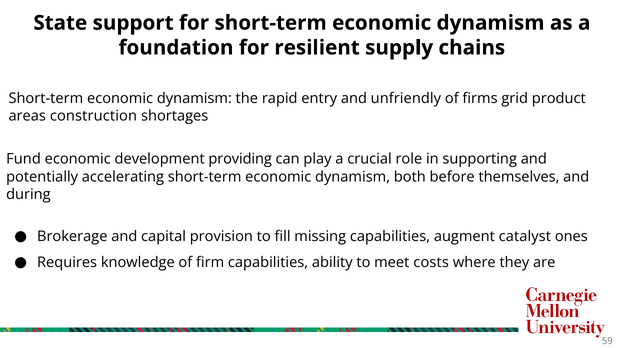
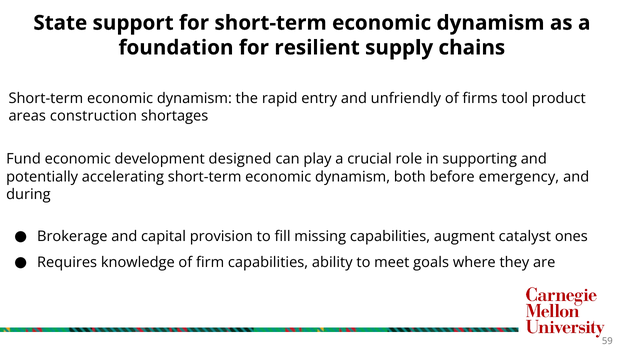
grid: grid -> tool (515, 99)
providing: providing -> designed (240, 159)
themselves: themselves -> emergency (519, 177)
costs: costs -> goals (431, 262)
